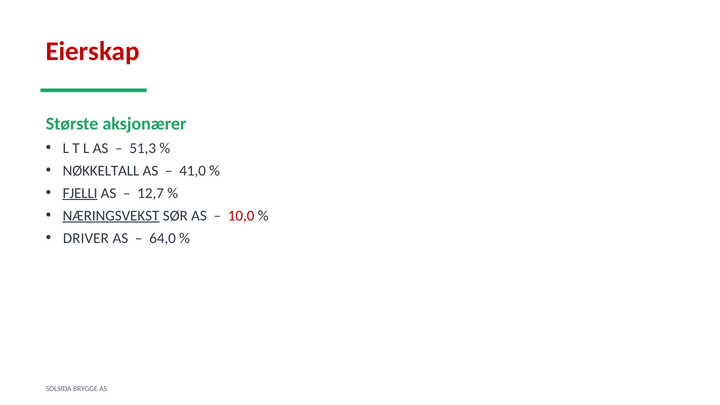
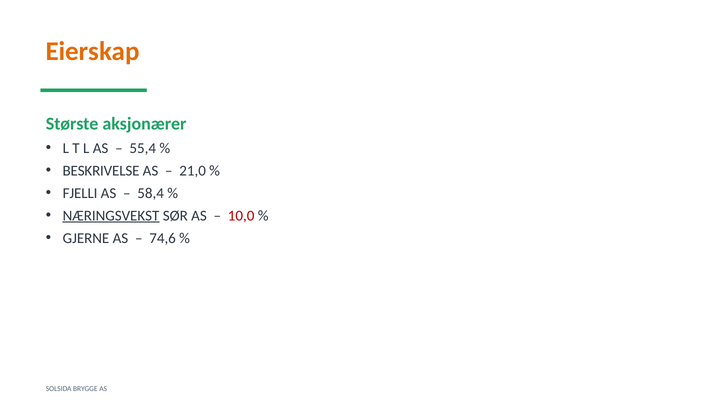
Eierskap colour: red -> orange (93, 51)
51,3: 51,3 -> 55,4 (143, 148)
NØKKELTALL: NØKKELTALL -> BESKRIVELSE (101, 171)
41,0: 41,0 -> 21,0 (193, 171)
FJELLI underline: present -> none (80, 193)
12,7: 12,7 -> 58,4 (151, 193)
DRIVER: DRIVER -> GJERNE (86, 238)
64,0: 64,0 -> 74,6 (163, 238)
